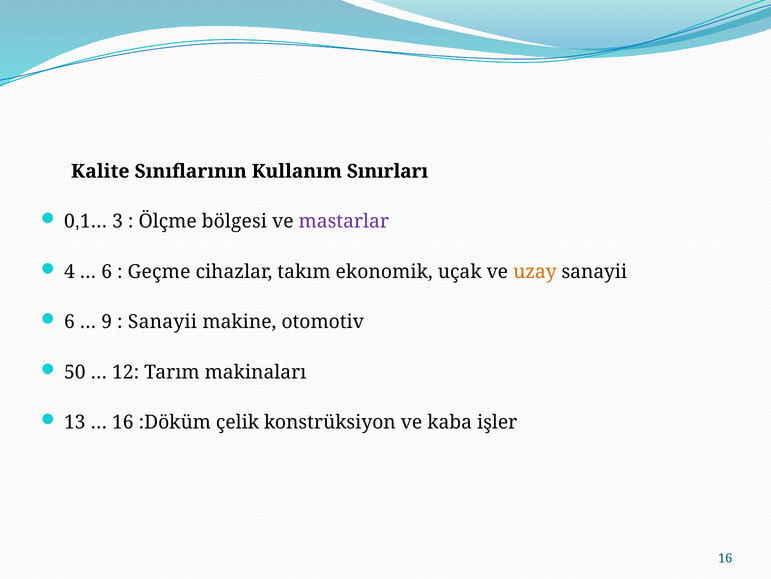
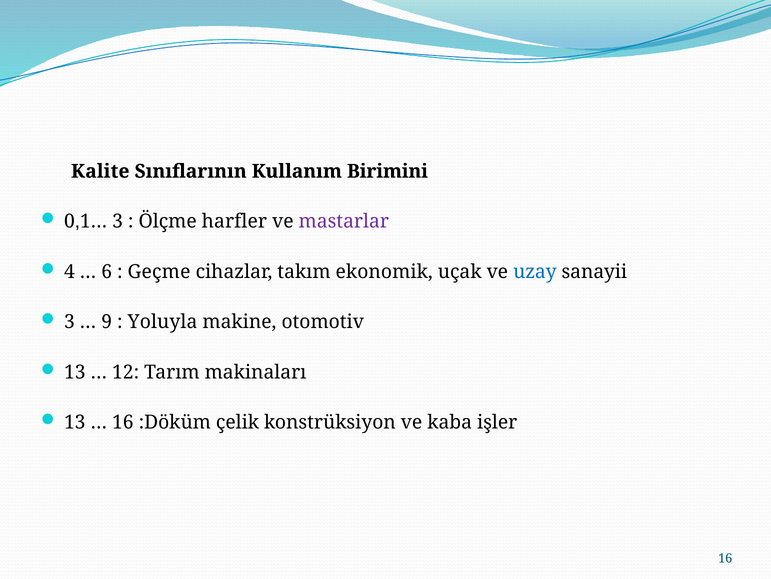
Sınırları: Sınırları -> Birimini (387, 171)
bölgesi: bölgesi -> harfler (234, 221)
uzay colour: orange -> blue (535, 271)
6: 6 -> 3 (69, 322)
Sanayii: Sanayii -> Yoluyla (163, 322)
50: 50 -> 13 (75, 372)
